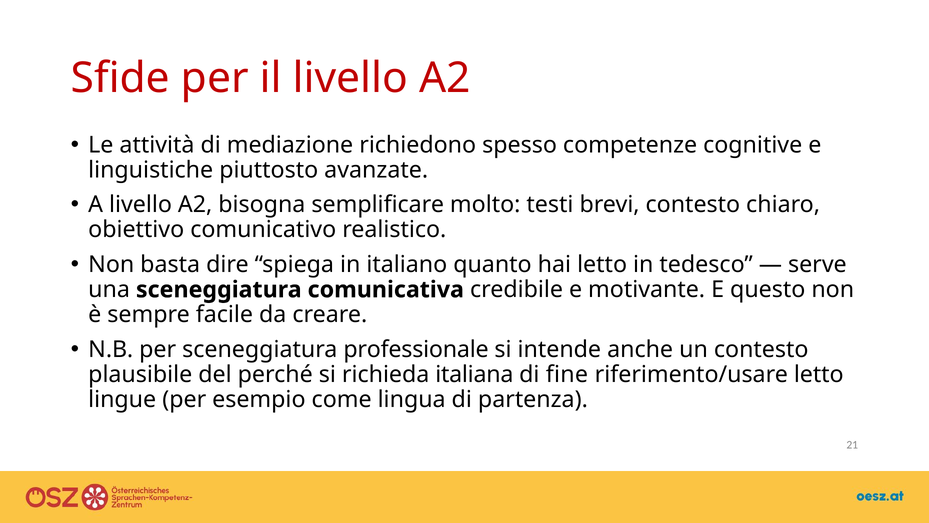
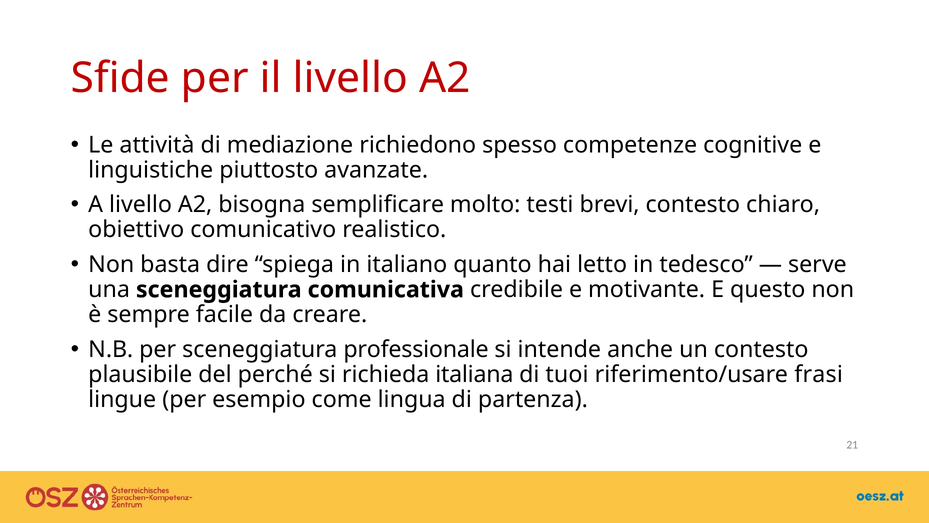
fine: fine -> tuoi (567, 374)
riferimento/usare letto: letto -> frasi (819, 374)
